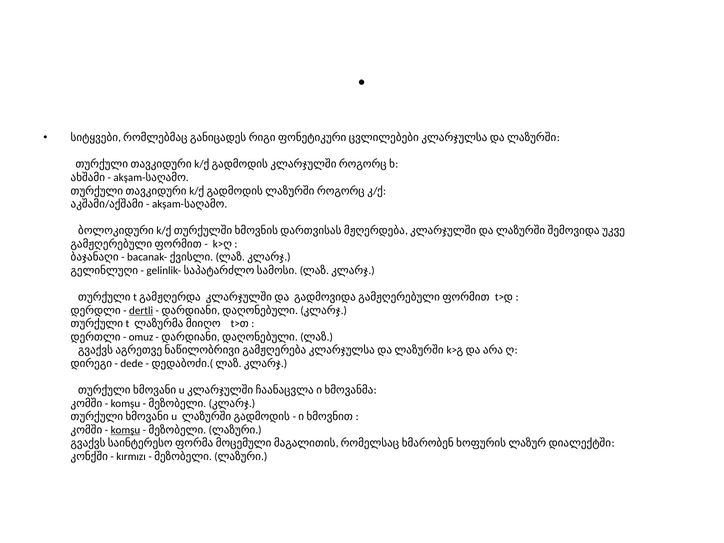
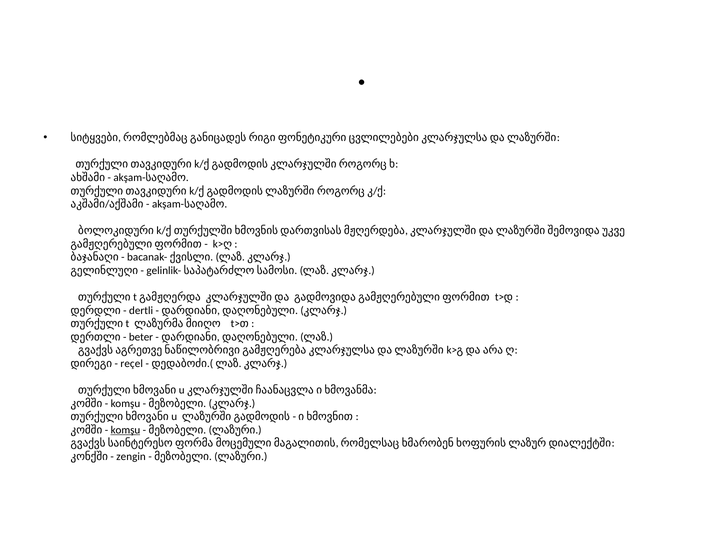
dertli underline: present -> none (141, 310)
omuz: omuz -> beter (141, 337)
dede: dede -> reçel (132, 364)
kırmızı: kırmızı -> zengin (131, 457)
